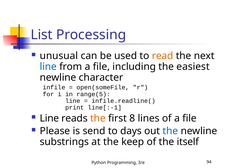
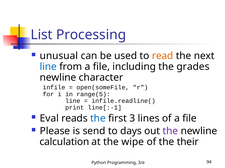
easiest: easiest -> grades (193, 67)
Line: Line -> Eval (49, 119)
the colour: orange -> blue (98, 119)
8: 8 -> 3 (132, 119)
the colour: blue -> purple (170, 132)
substrings: substrings -> calculation (64, 142)
keep: keep -> wipe (133, 142)
itself: itself -> their (188, 142)
